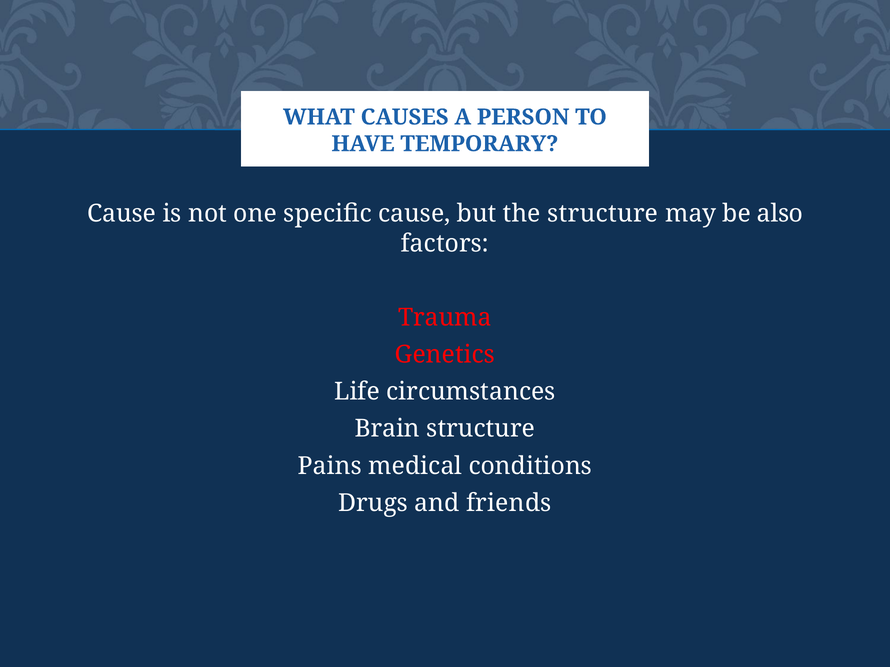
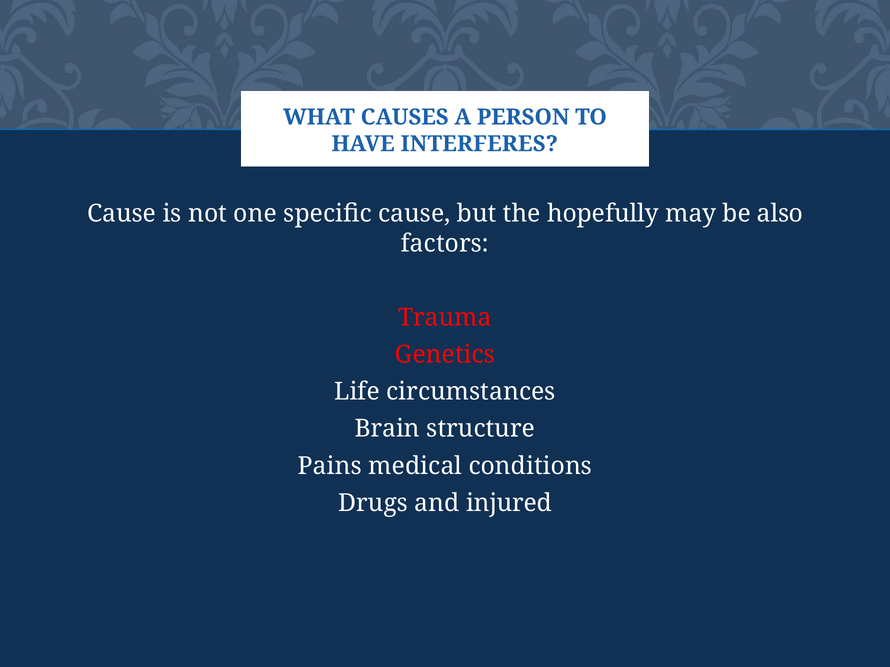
TEMPORARY: TEMPORARY -> INTERFERES (479, 144)
the structure: structure -> hopefully (603, 214)
friends: friends -> injured (509, 503)
